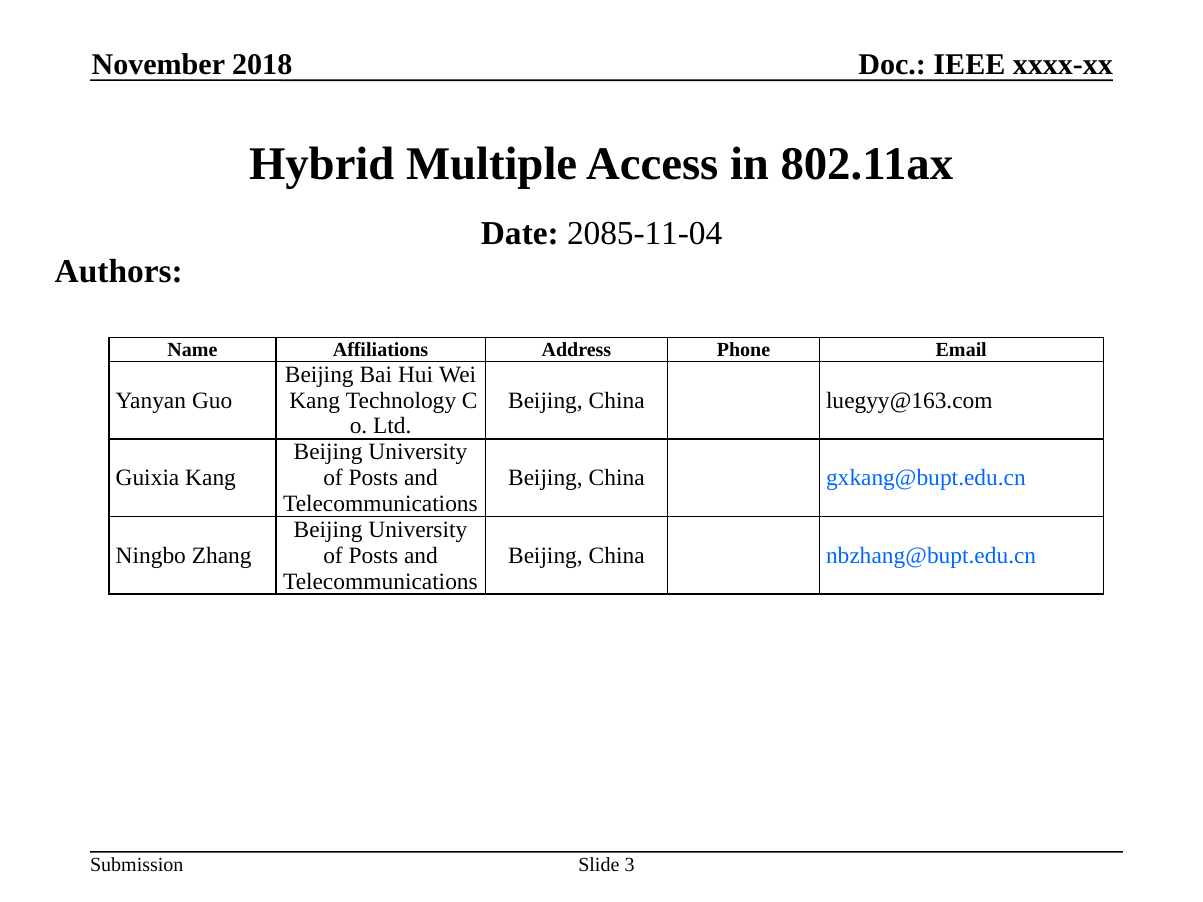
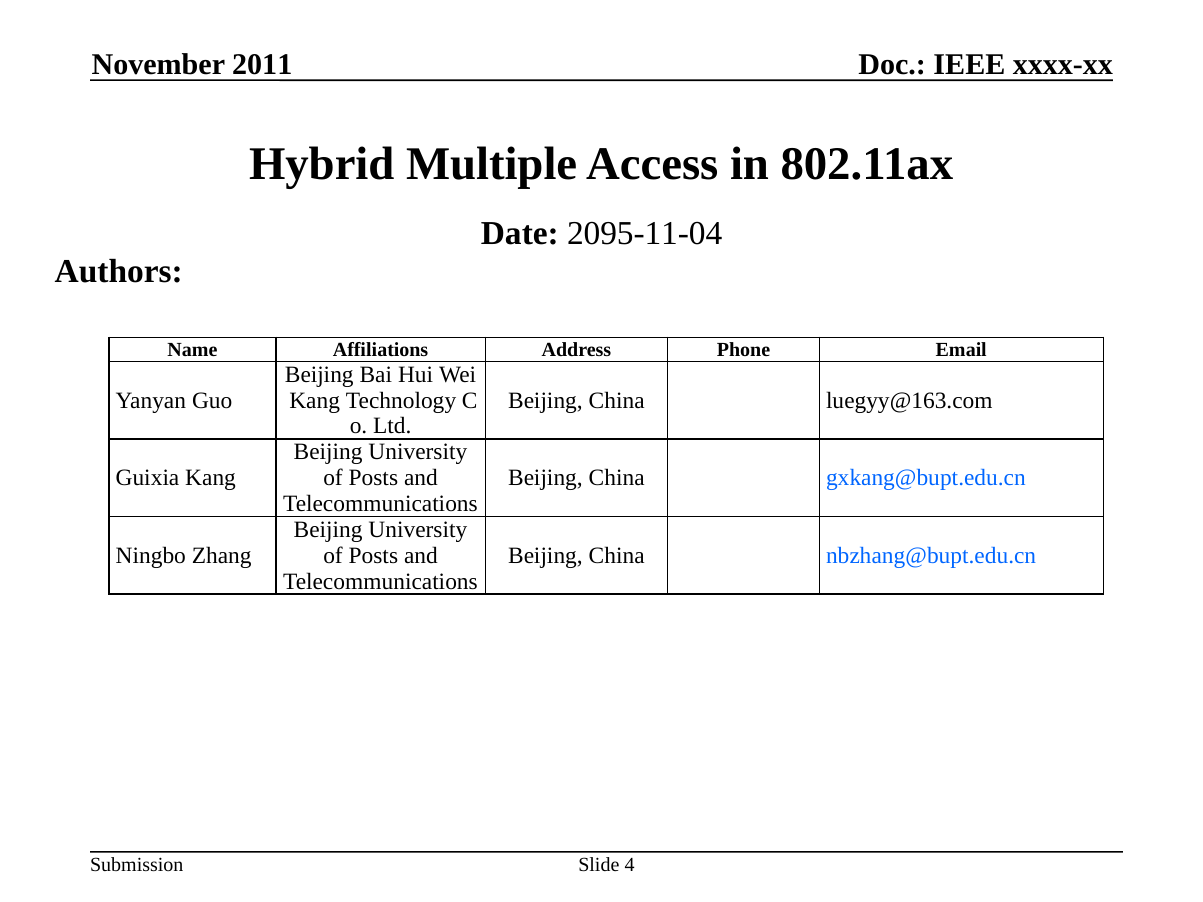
2018: 2018 -> 2011 (262, 64)
2085-11-04: 2085-11-04 -> 2095-11-04 (645, 233)
3: 3 -> 4 (630, 865)
